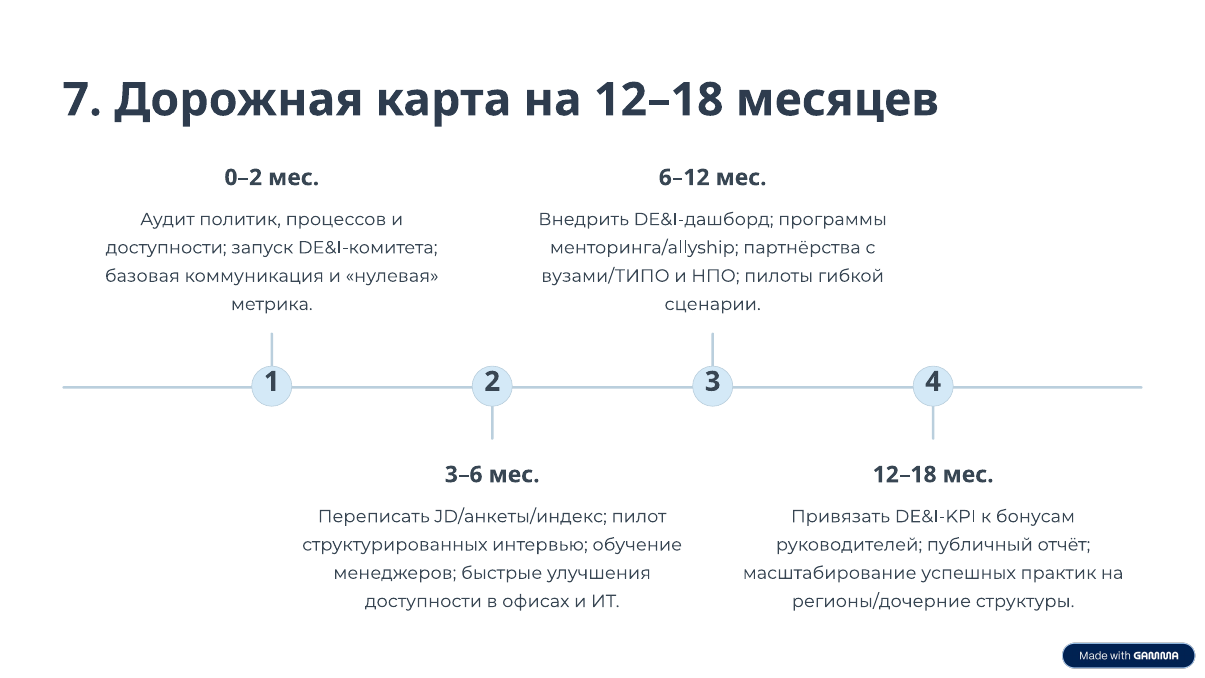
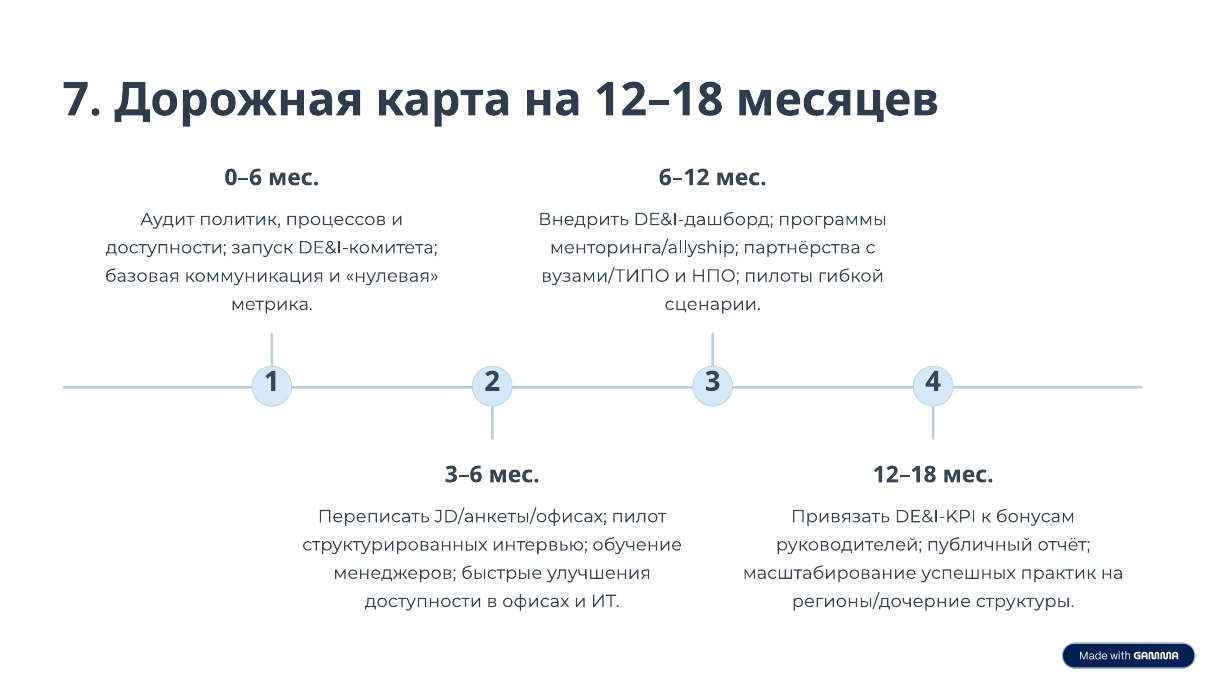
0–2: 0–2 -> 0–6 (243, 178)
JD/анкеты/индекс: JD/анкеты/индекс -> JD/анкеты/офисах (521, 516)
